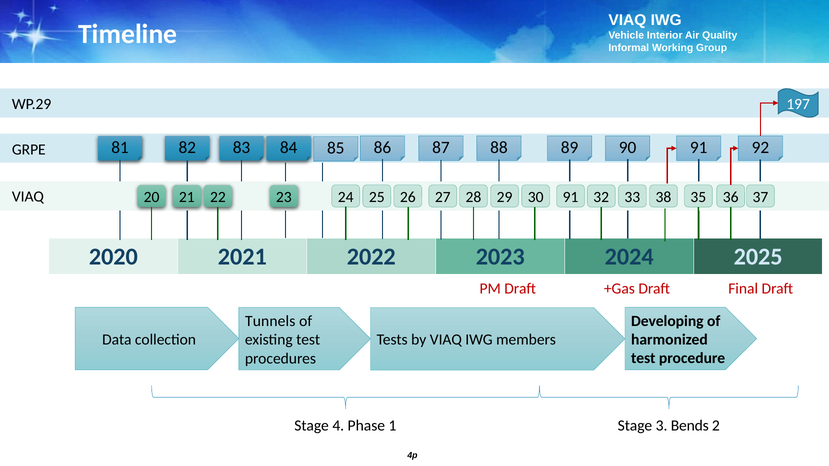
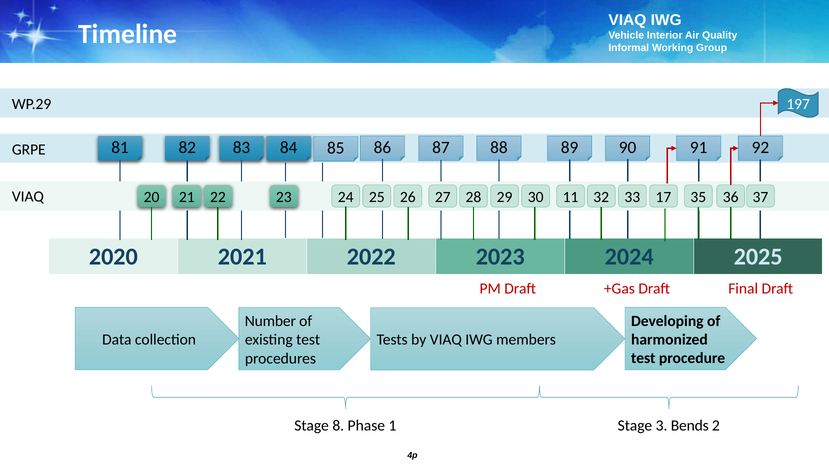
30 91: 91 -> 11 (571, 197)
38: 38 -> 17 (663, 197)
Tunnels: Tunnels -> Number (270, 321)
4: 4 -> 8 (338, 426)
